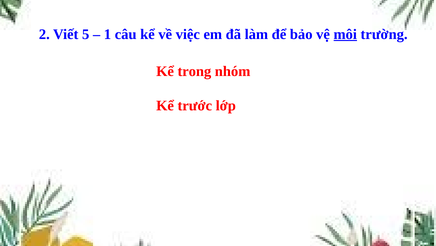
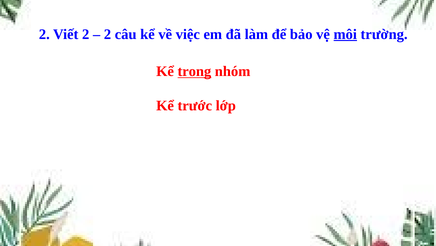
Viết 5: 5 -> 2 (86, 34)
1: 1 -> 2 (107, 34)
trong underline: none -> present (194, 71)
